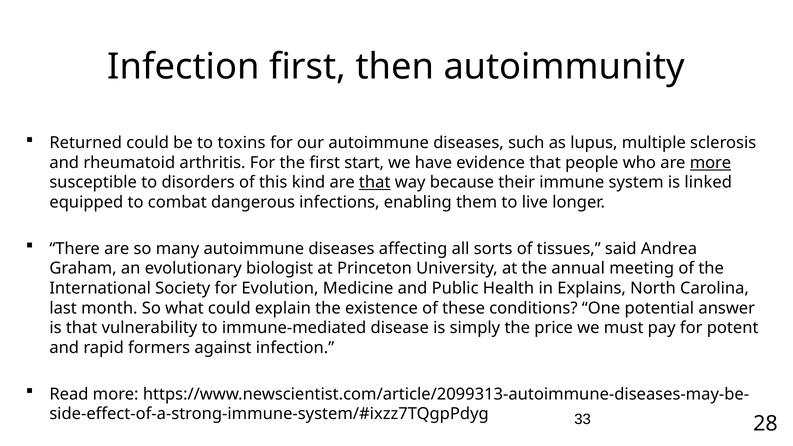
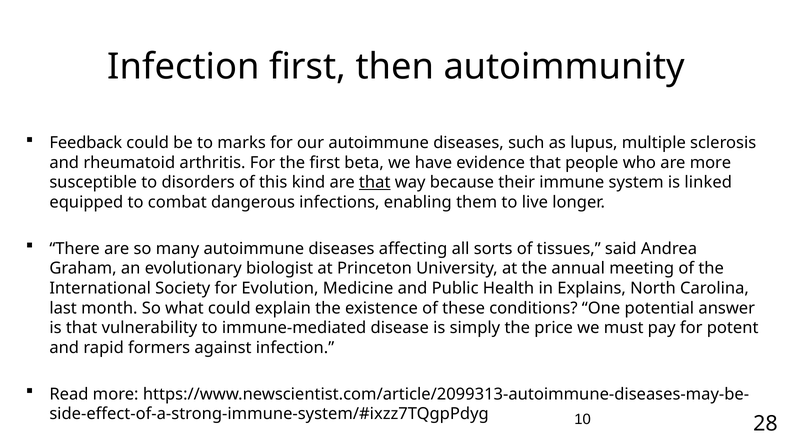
Returned: Returned -> Feedback (86, 143)
toxins: toxins -> marks (242, 143)
start: start -> beta (364, 163)
more underline: present -> none (710, 163)
33: 33 -> 10 (583, 419)
